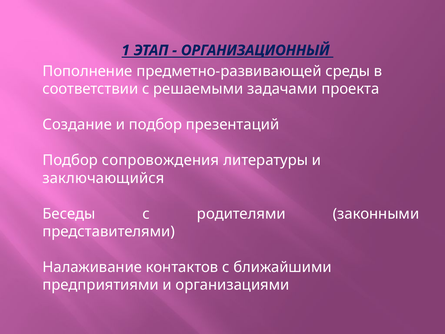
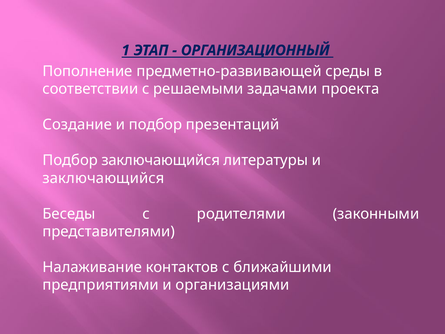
Подбор сопровождения: сопровождения -> заключающийся (161, 160)
